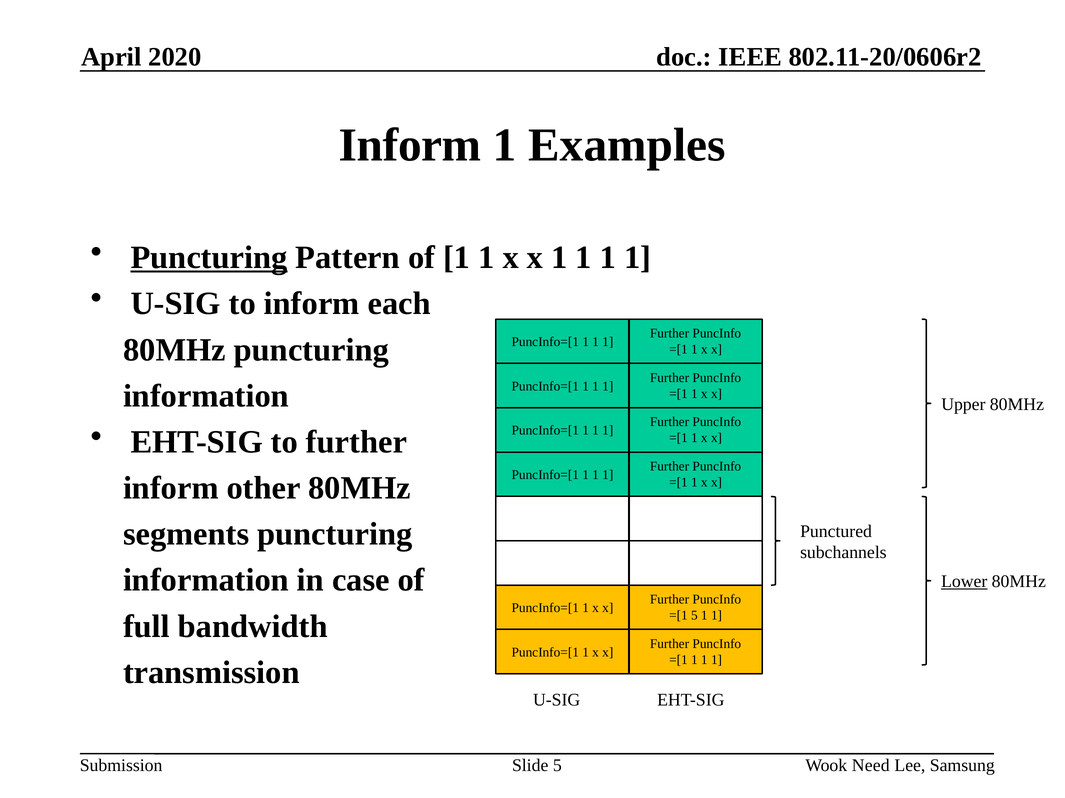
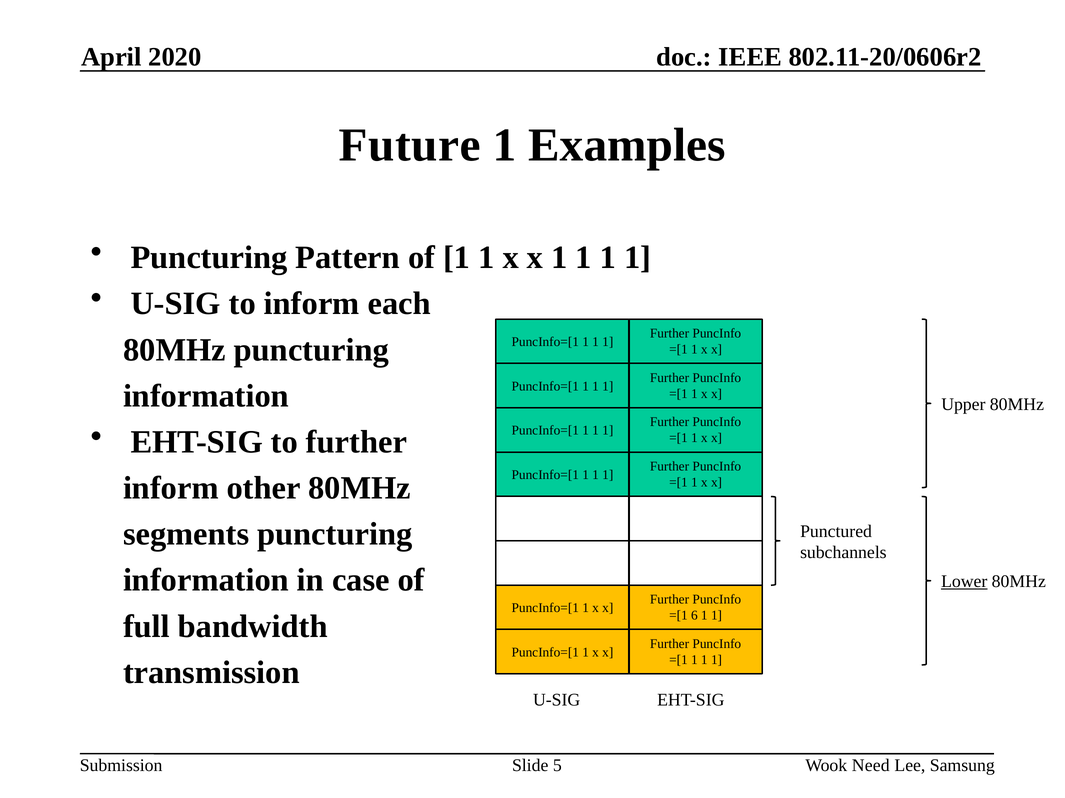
Inform: Inform -> Future (410, 145)
Puncturing underline: present -> none (209, 258)
=[1 5: 5 -> 6 (694, 616)
